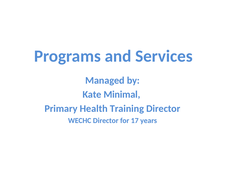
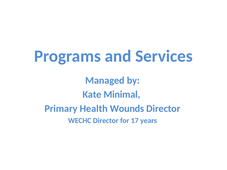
Training: Training -> Wounds (127, 109)
